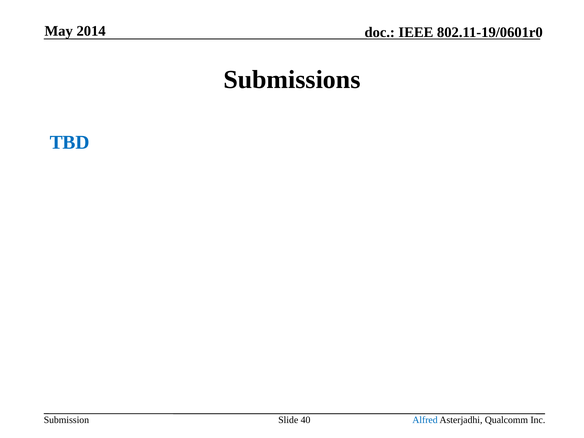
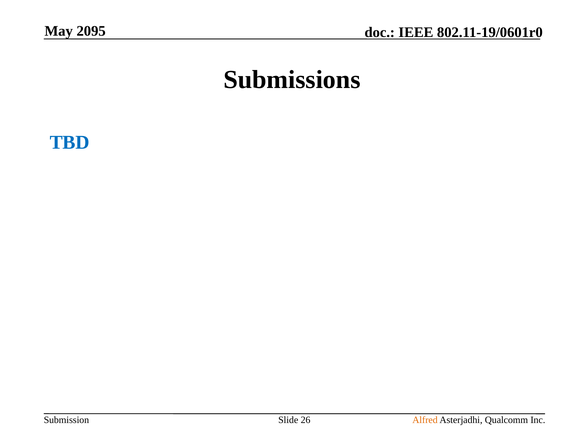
2014: 2014 -> 2095 (91, 31)
40: 40 -> 26 (306, 420)
Alfred colour: blue -> orange (425, 420)
